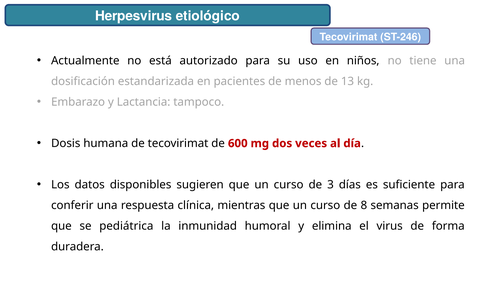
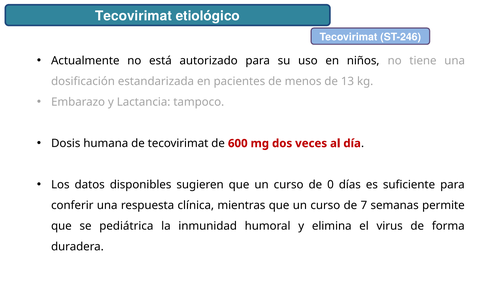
Herpesvirus: Herpesvirus -> Tecovirimat (134, 16)
3: 3 -> 0 (330, 185)
8: 8 -> 7 (364, 206)
